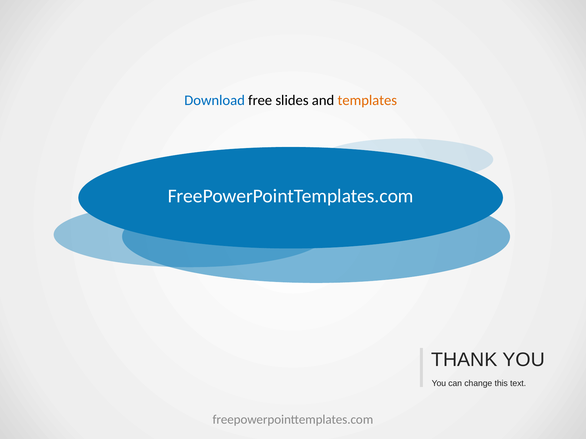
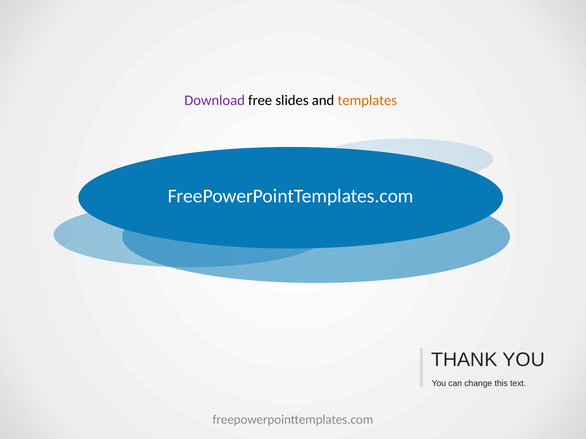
Download colour: blue -> purple (215, 101)
